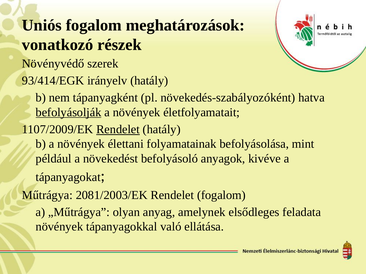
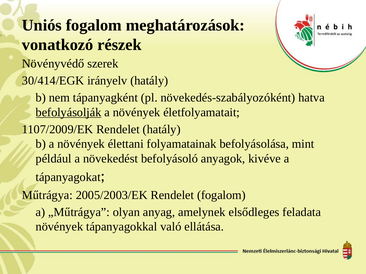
93/414/EGK: 93/414/EGK -> 30/414/EGK (53, 81)
Rendelet underline: present -> none (118, 130)
2081/2003/EK: 2081/2003/EK -> 2005/2003/EK (112, 195)
